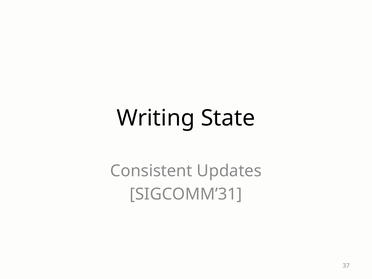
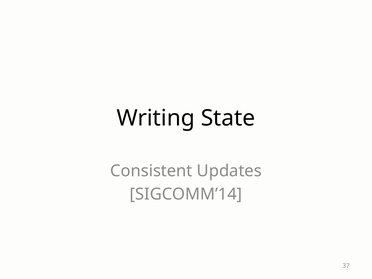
SIGCOMM’31: SIGCOMM’31 -> SIGCOMM’14 (186, 194)
